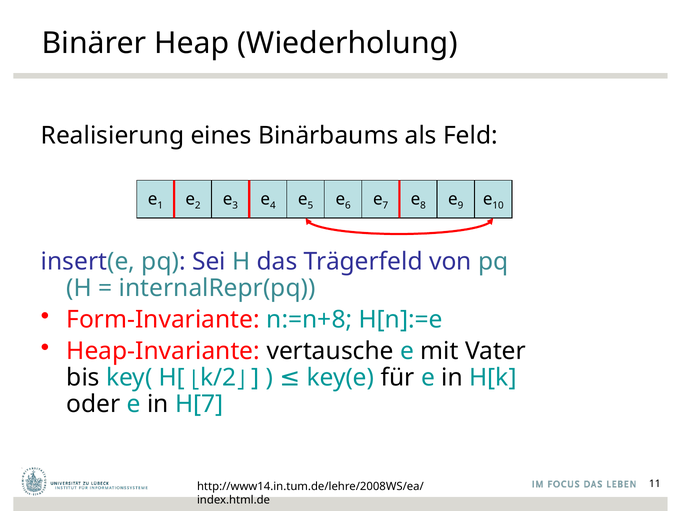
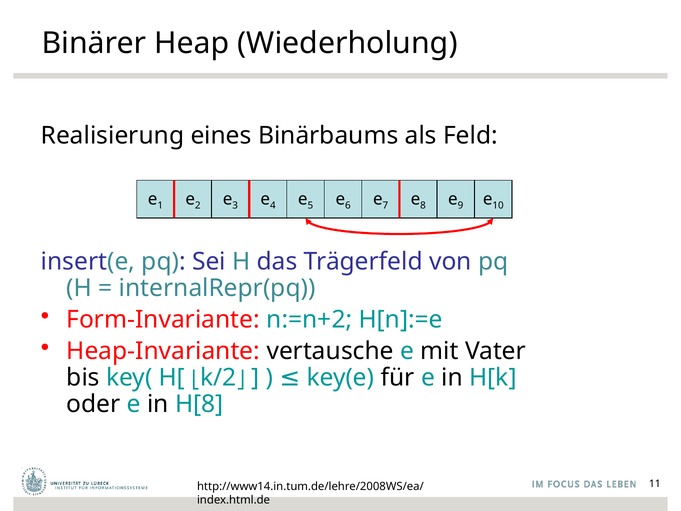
n:=n+8: n:=n+8 -> n:=n+2 (309, 319)
H[7: H[7 -> H[8 (199, 404)
